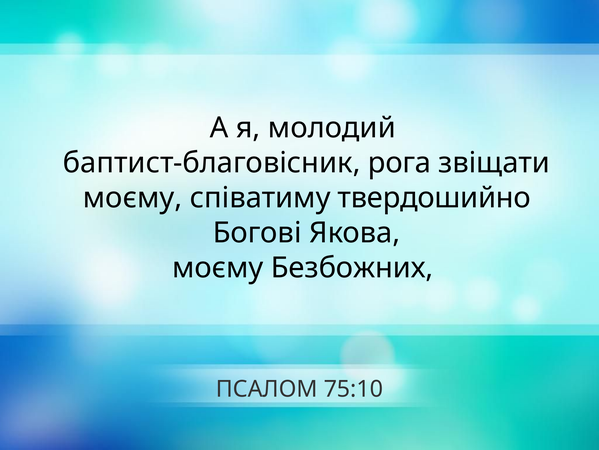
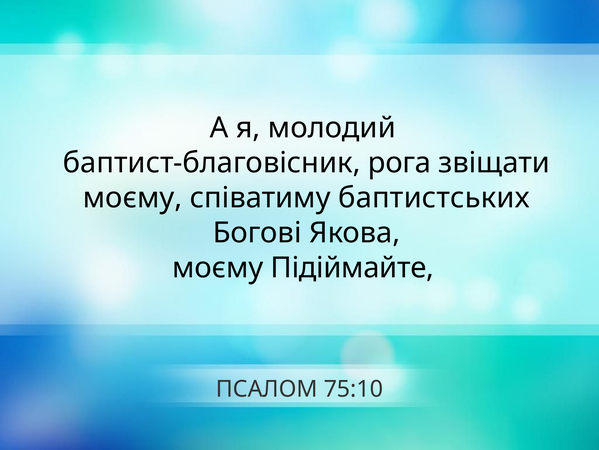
твердошийно: твердошийно -> баптистських (434, 198)
Безбожних: Безбожних -> Підіймайте (352, 268)
